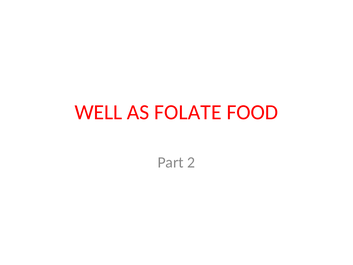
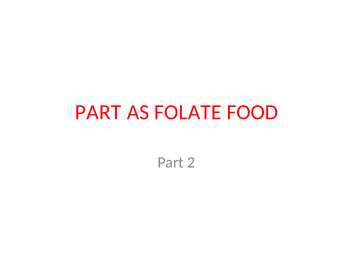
WELL: WELL -> PART (98, 112)
